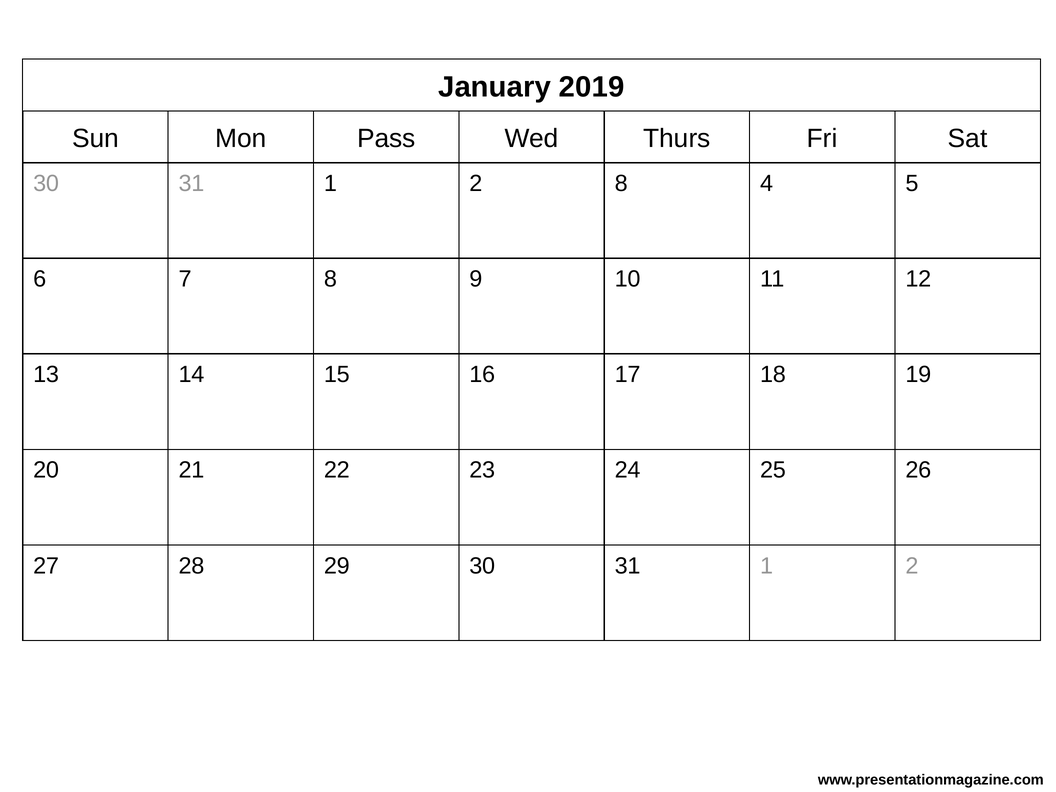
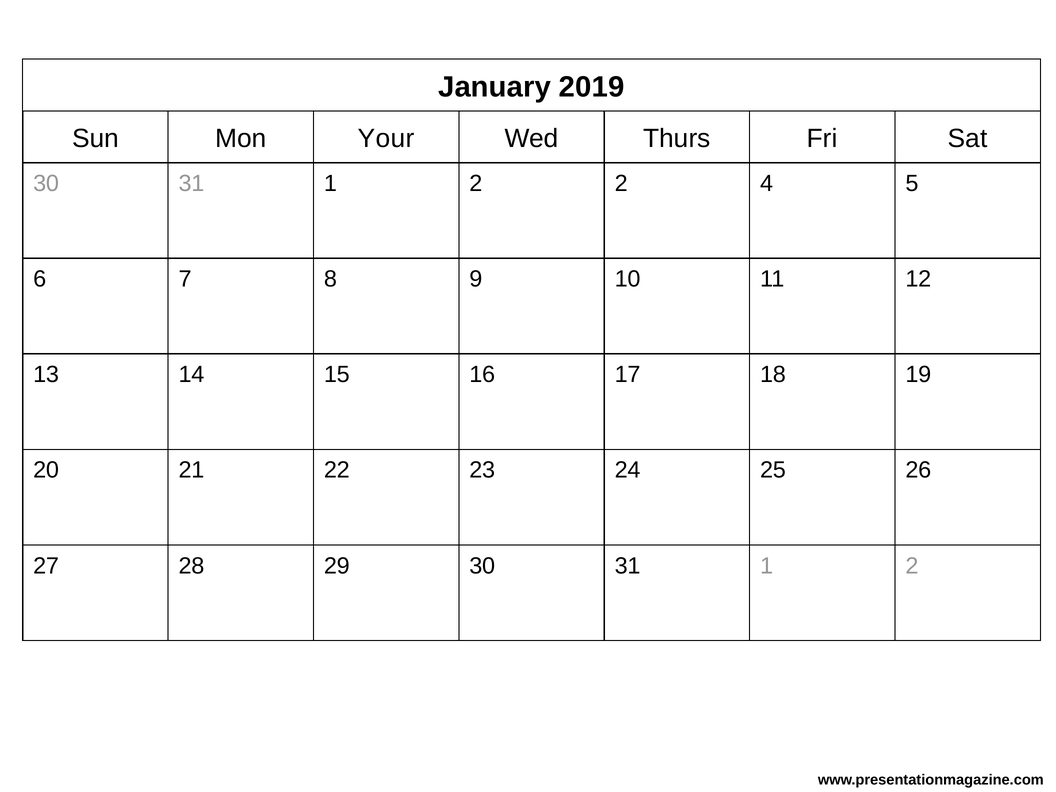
Pass: Pass -> Your (386, 139)
2 8: 8 -> 2 (621, 184)
